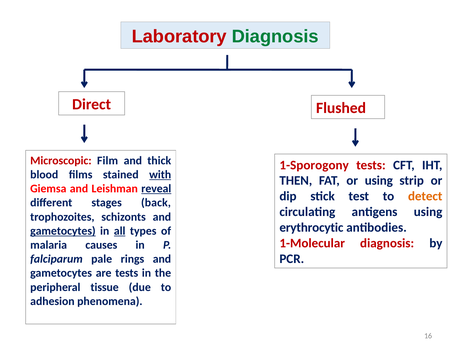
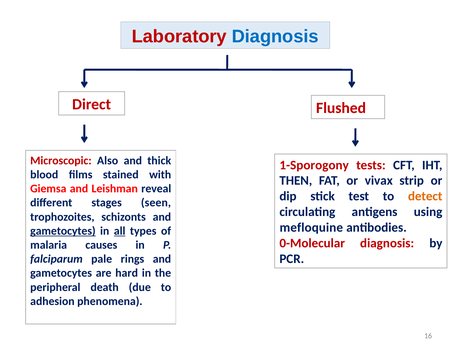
Diagnosis colour: green -> blue (275, 37)
Film: Film -> Also (108, 160)
with underline: present -> none (160, 174)
or using: using -> vivax (379, 181)
reveal underline: present -> none (156, 189)
back: back -> seen (156, 203)
erythrocytic: erythrocytic -> mefloquine (311, 227)
1-Molecular: 1-Molecular -> 0-Molecular (312, 243)
are tests: tests -> hard (127, 273)
tissue: tissue -> death (105, 287)
